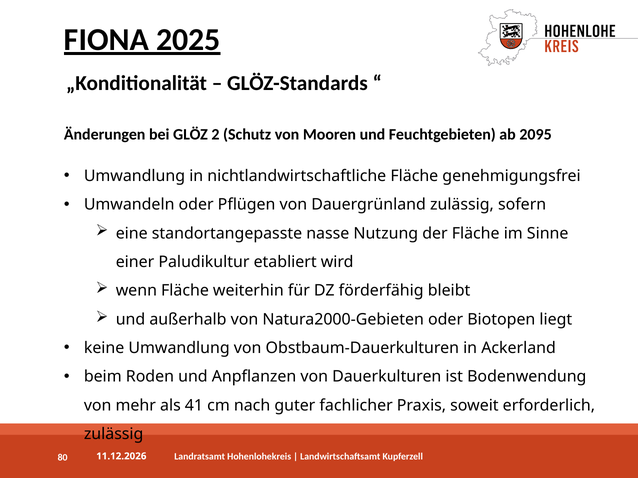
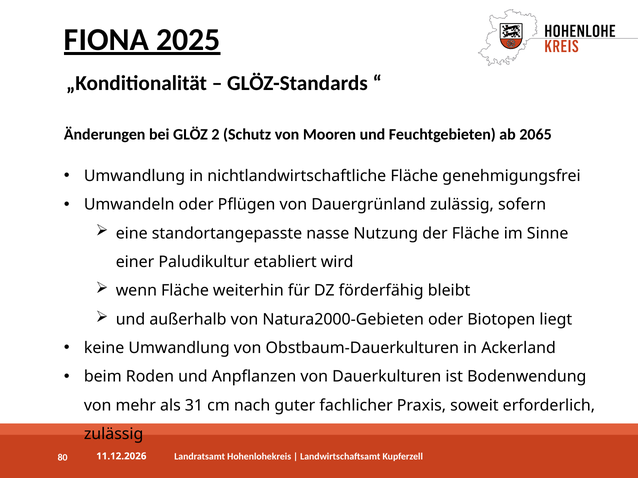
2095: 2095 -> 2065 (536, 134)
41: 41 -> 31 (194, 406)
